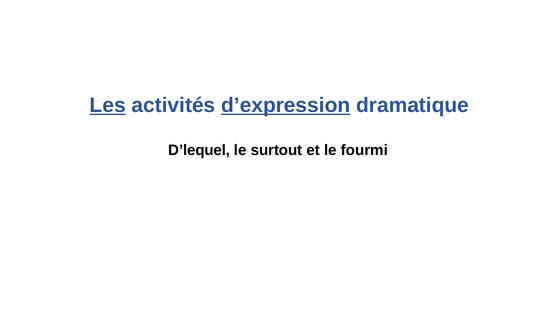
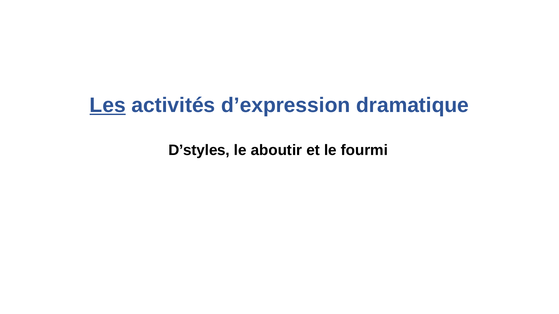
d’expression underline: present -> none (286, 105)
D’lequel: D’lequel -> D’styles (199, 150)
surtout: surtout -> aboutir (276, 150)
